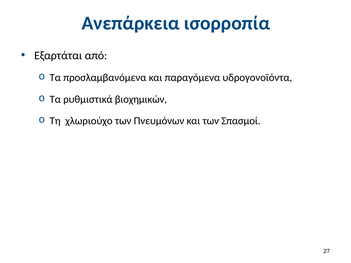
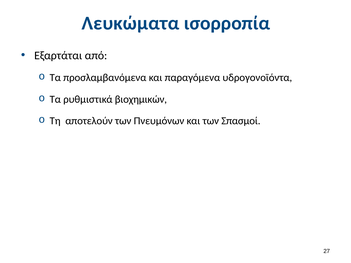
Ανεπάρκεια: Ανεπάρκεια -> Λευκώματα (130, 23)
χλωριούχο: χλωριούχο -> αποτελούν (89, 121)
